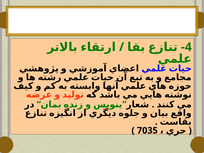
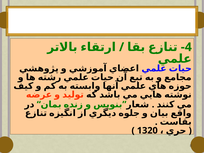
7035: 7035 -> 1320 (147, 131)
